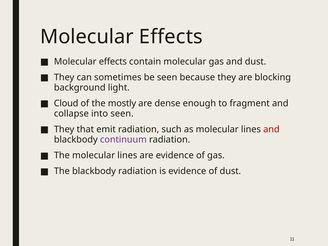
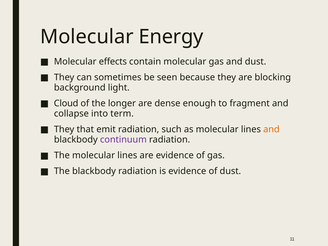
Effects: Effects -> Energy (171, 37)
mostly: mostly -> longer (122, 103)
into seen: seen -> term (122, 114)
and colour: red -> orange (271, 129)
